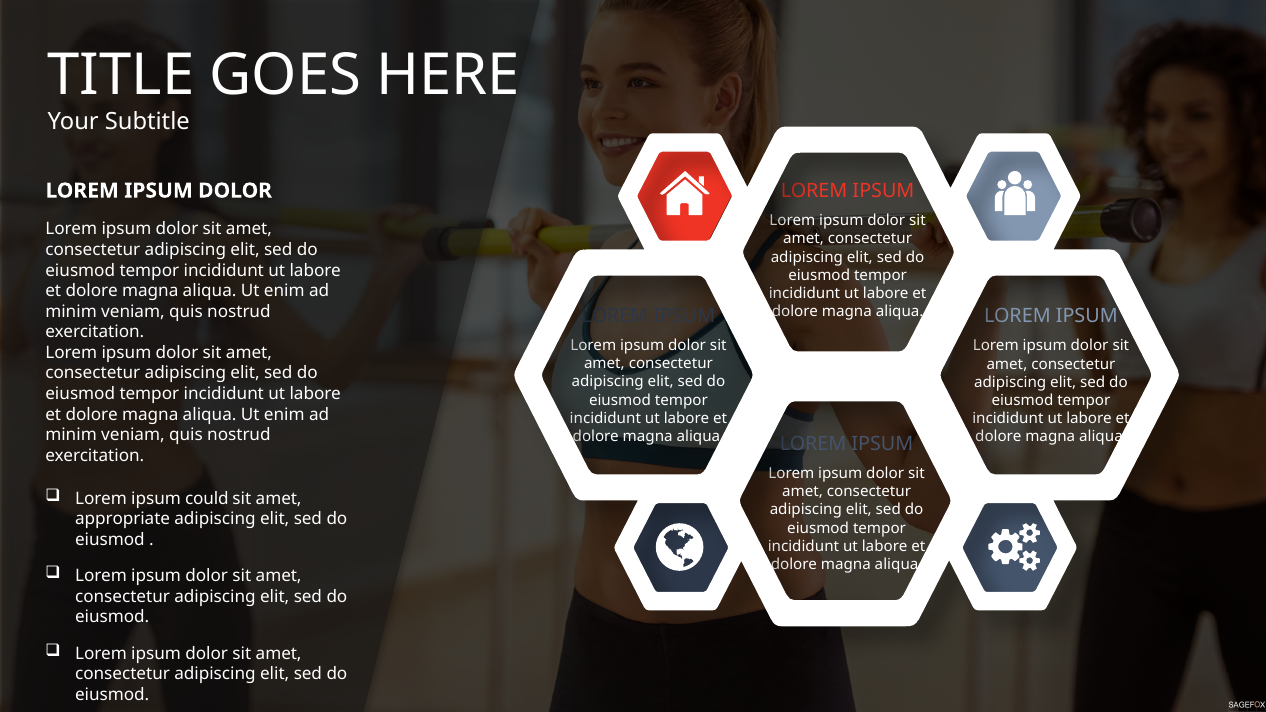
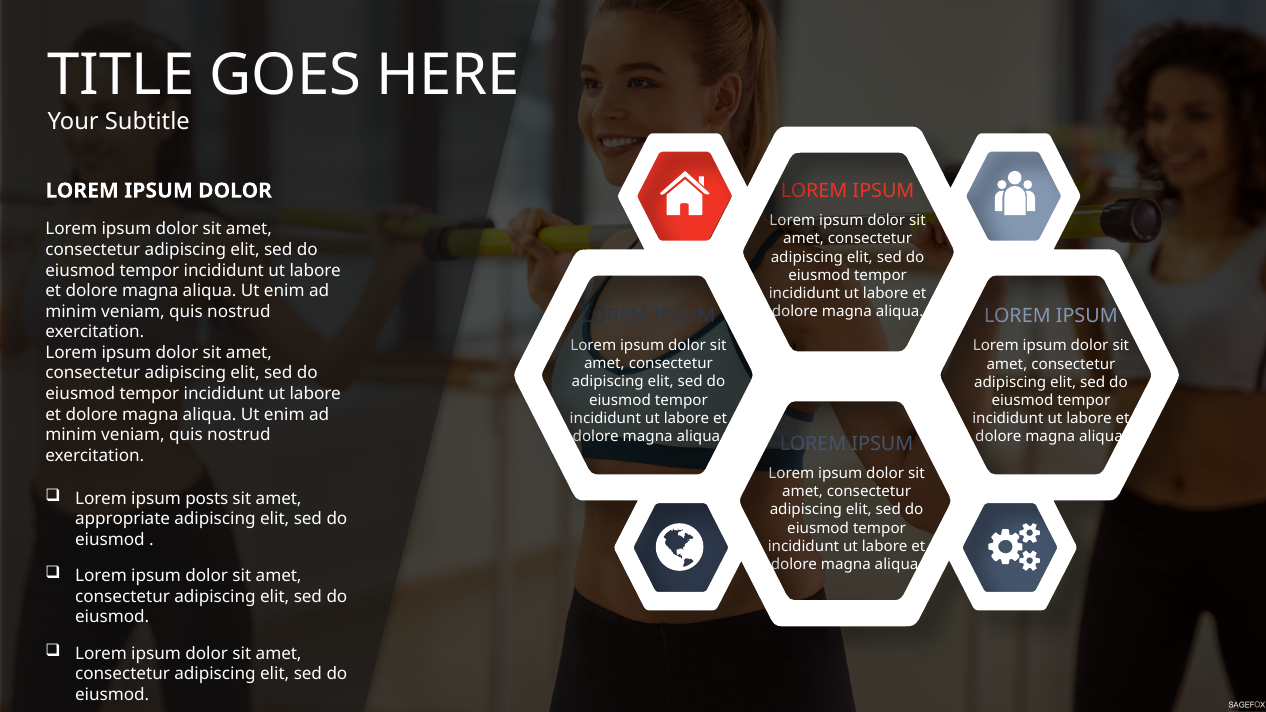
could: could -> posts (207, 499)
